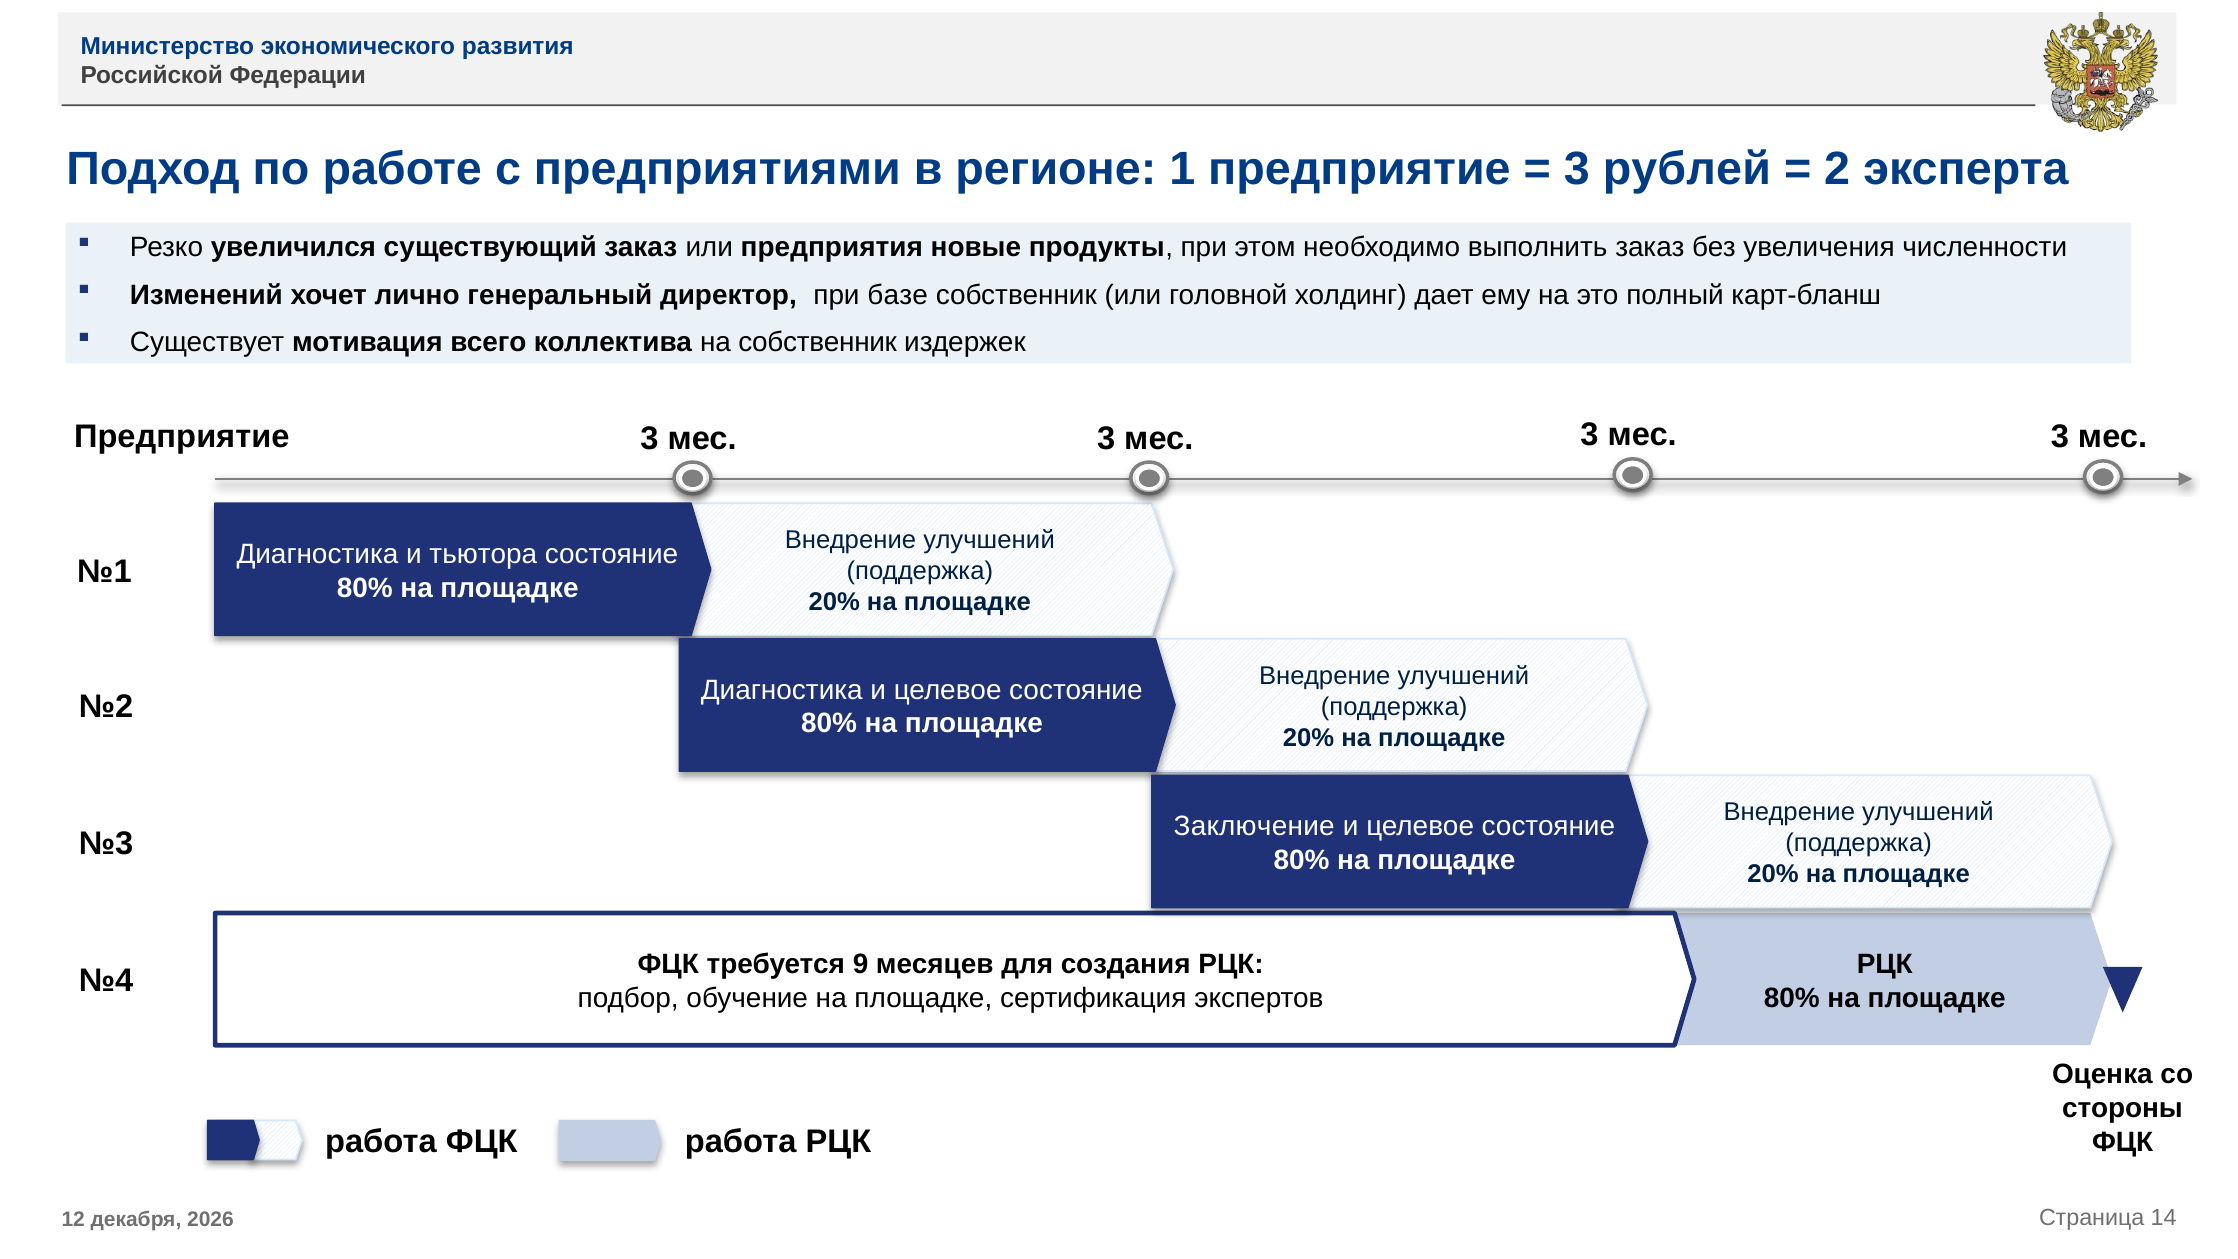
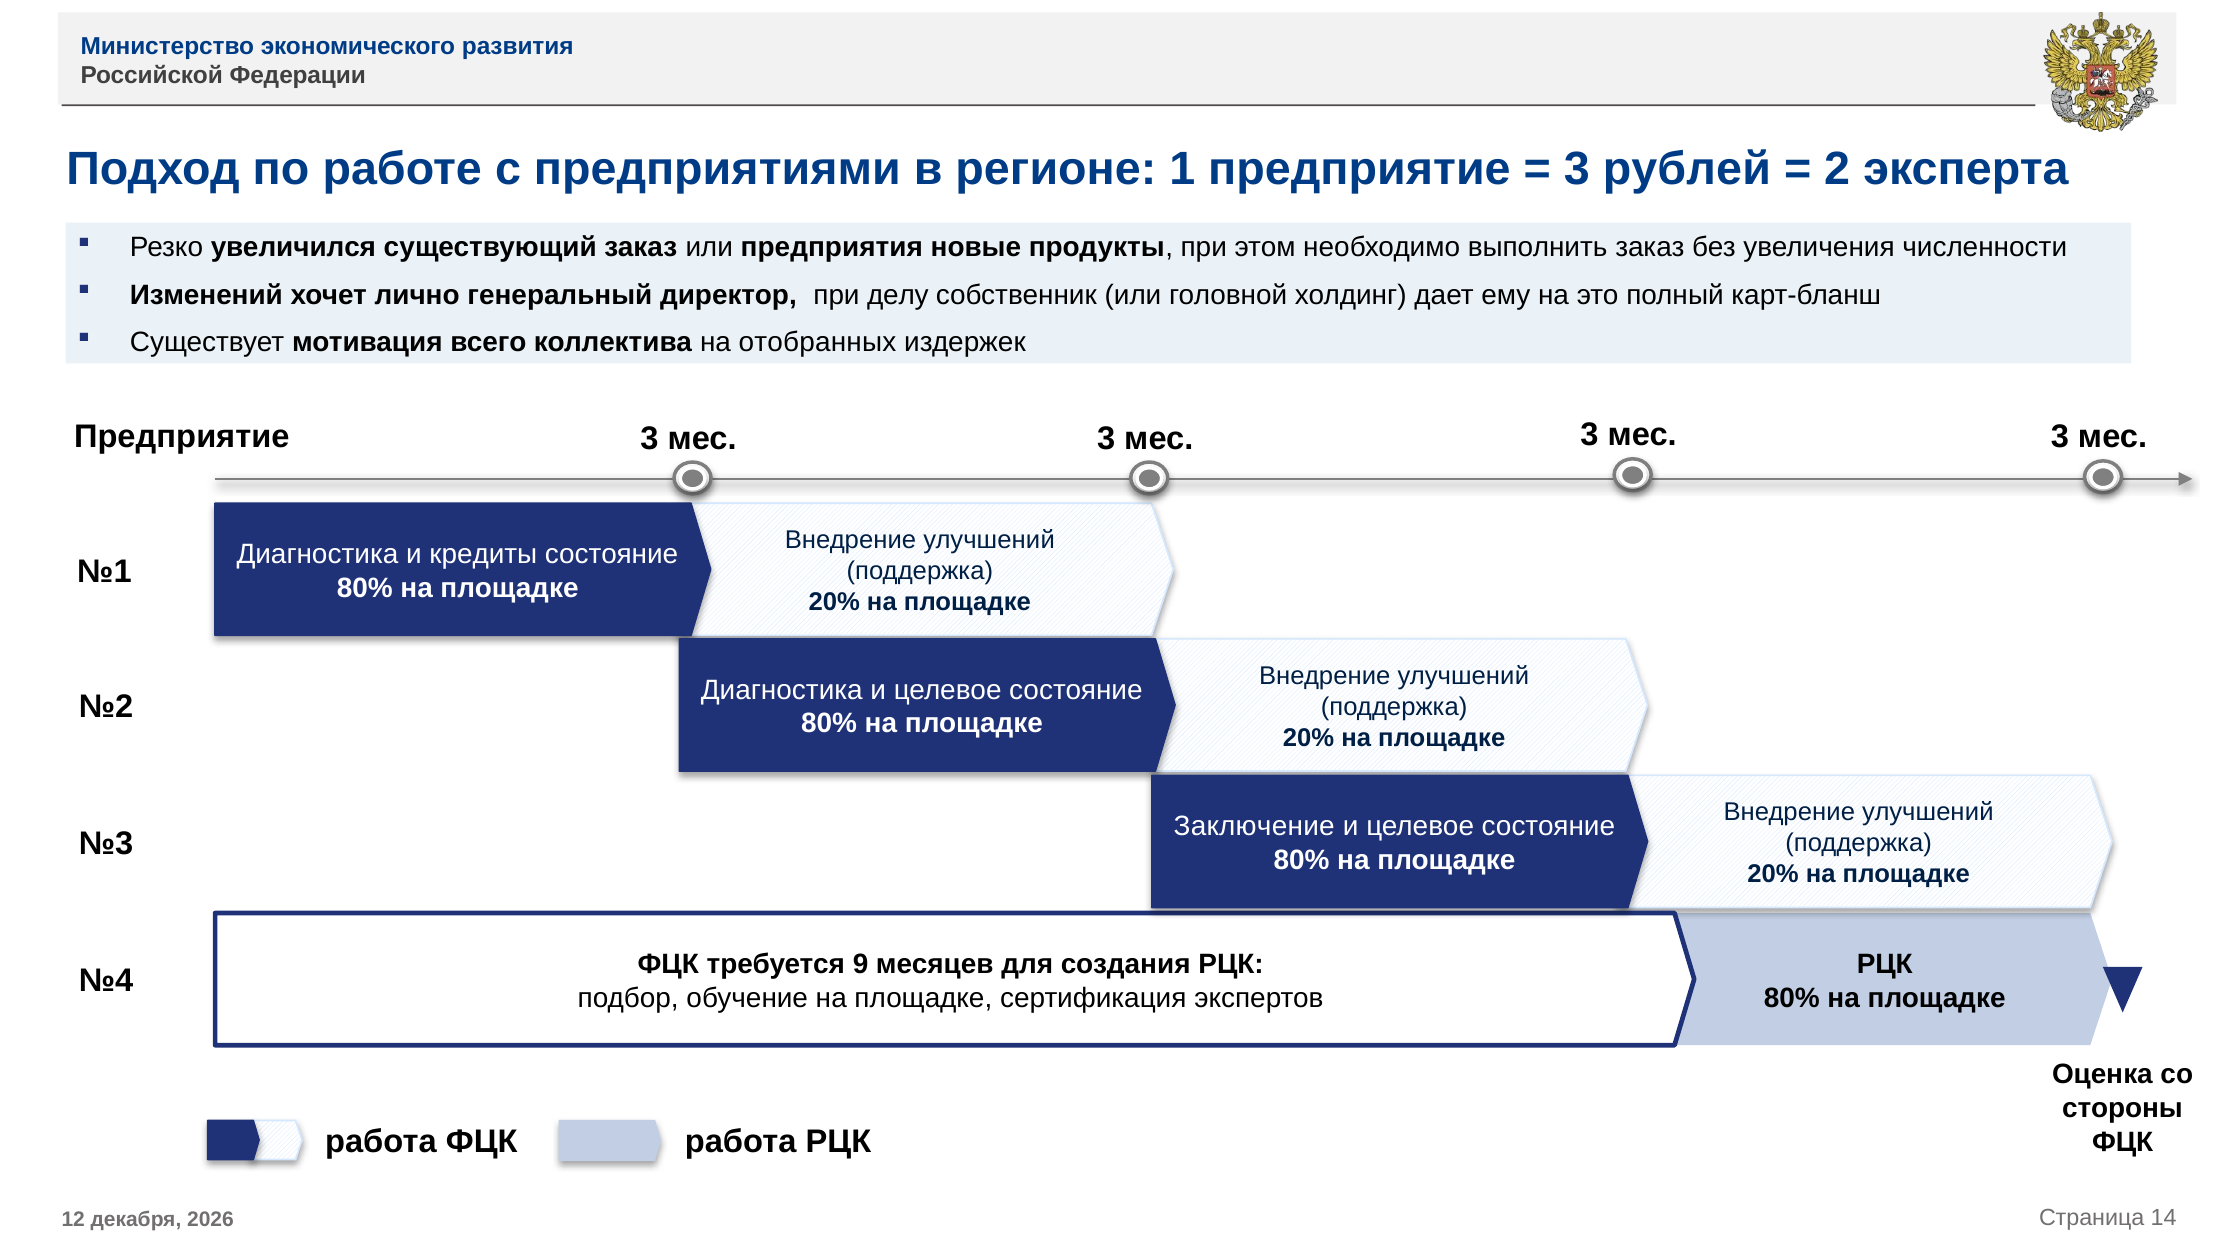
базе: базе -> делу (898, 295)
на собственник: собственник -> отобранных (817, 342)
тьютора: тьютора -> кредиты (483, 554)
